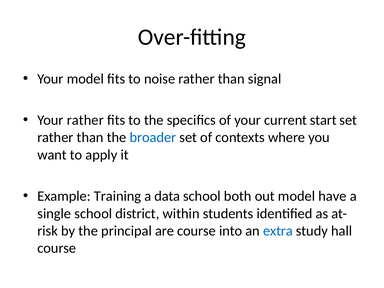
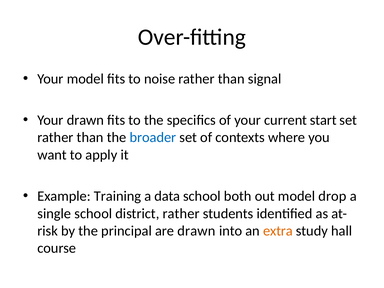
Your rather: rather -> drawn (85, 120)
have: have -> drop (332, 196)
district within: within -> rather (181, 214)
are course: course -> drawn (196, 231)
extra colour: blue -> orange (278, 231)
